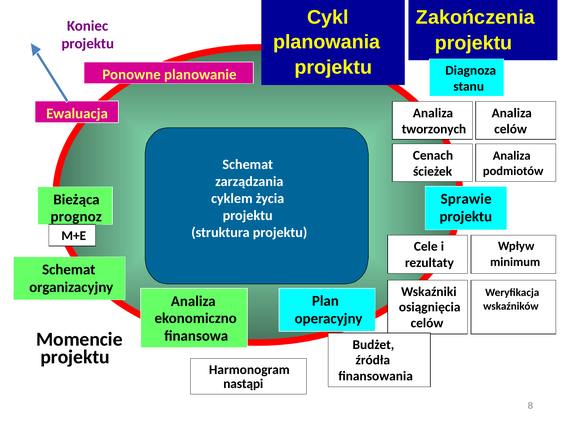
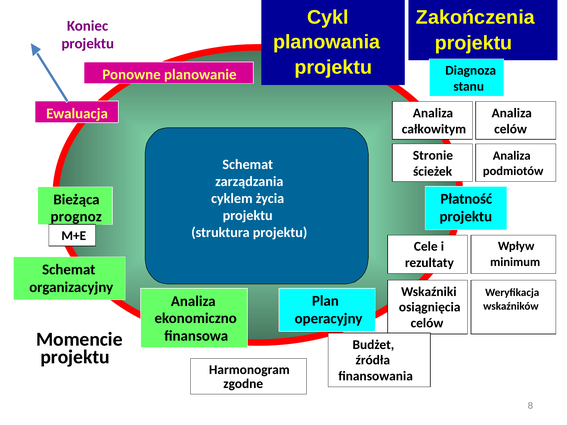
tworzonych: tworzonych -> całkowitym (434, 129)
Cenach: Cenach -> Stronie (433, 155)
Sprawie: Sprawie -> Płatność (466, 199)
nastąpi: nastąpi -> zgodne (243, 384)
